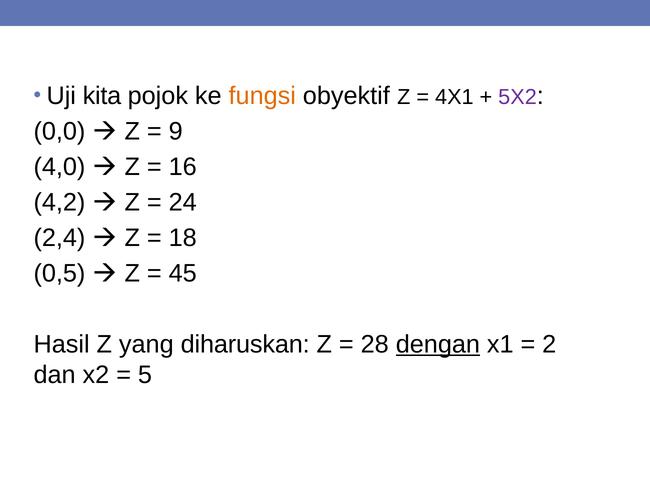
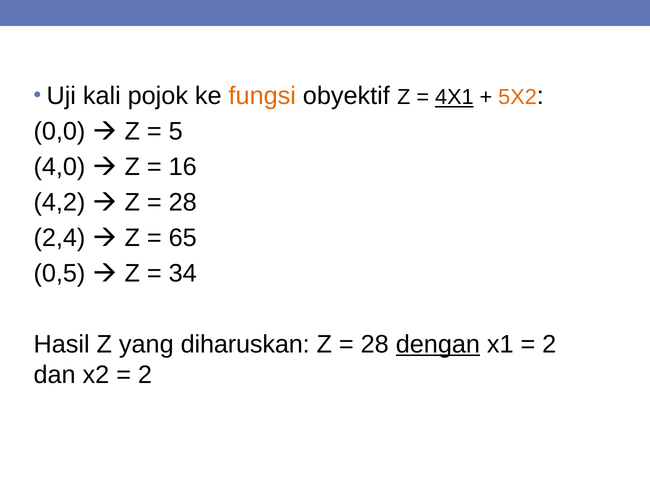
kita: kita -> kali (102, 96)
4X1 underline: none -> present (454, 97)
5X2 colour: purple -> orange (518, 97)
9: 9 -> 5 (176, 131)
24: 24 -> 28 (183, 202)
18: 18 -> 65 (183, 238)
45: 45 -> 34 (183, 273)
5: 5 -> 2 (145, 374)
